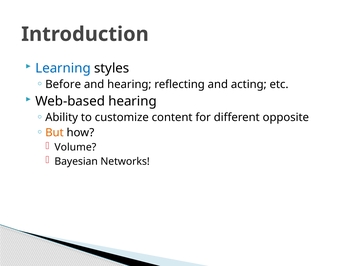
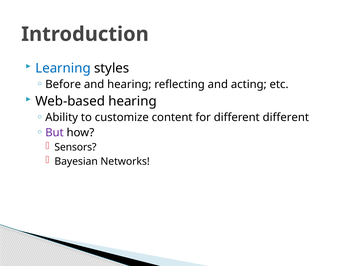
different opposite: opposite -> different (286, 117)
But colour: orange -> purple (54, 132)
Volume: Volume -> Sensors (75, 147)
